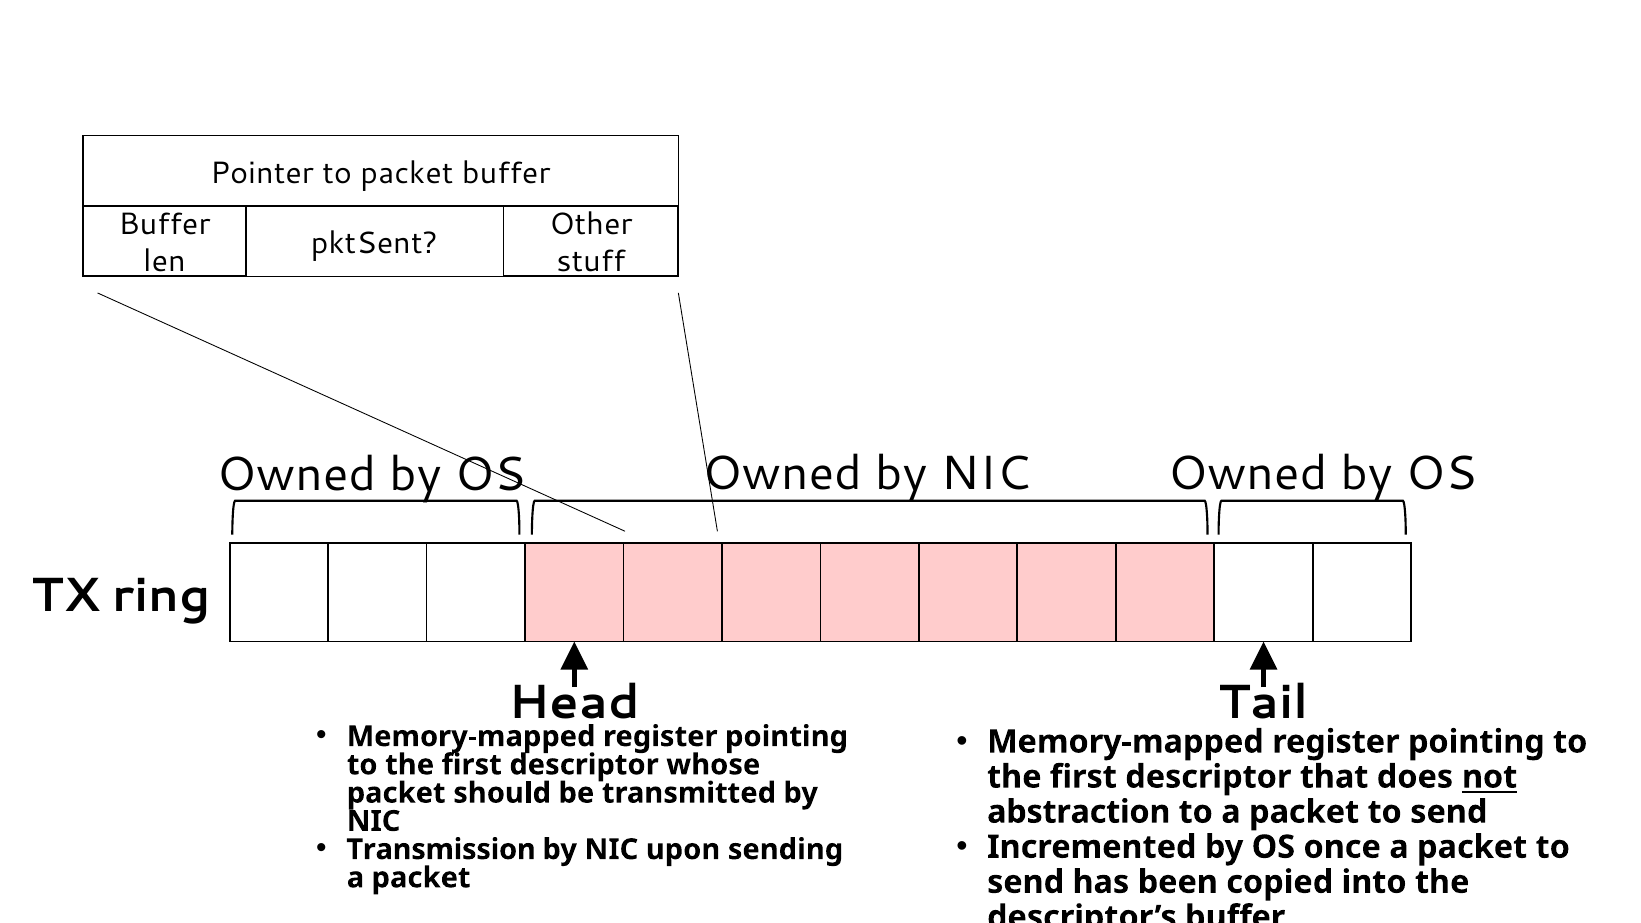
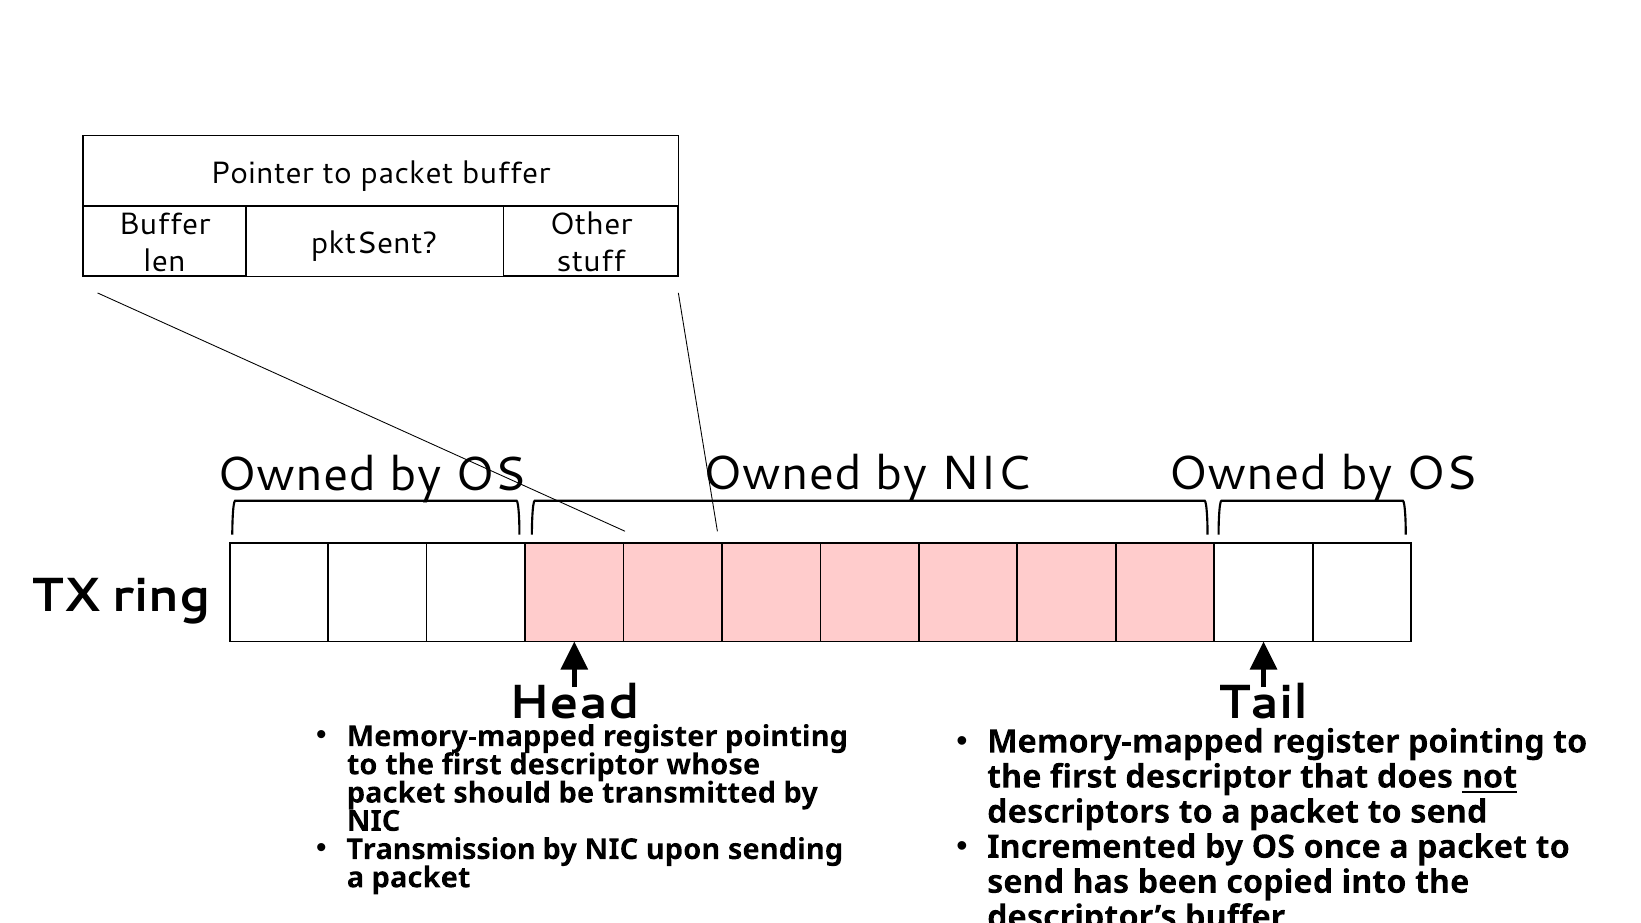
abstraction: abstraction -> descriptors (1079, 812)
